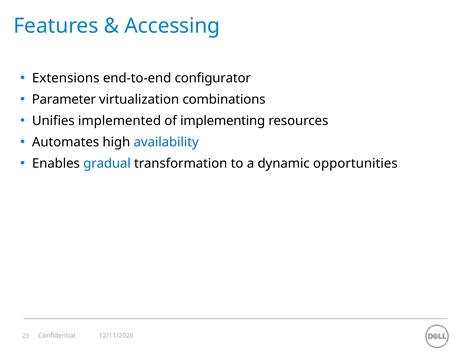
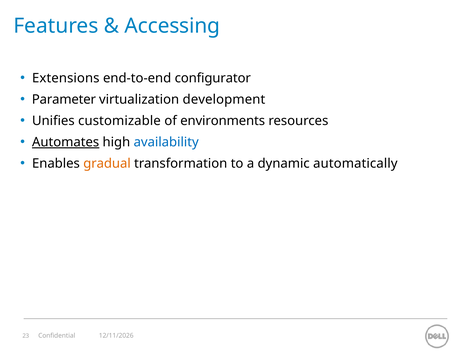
combinations: combinations -> development (224, 99)
implemented: implemented -> customizable (119, 121)
implementing: implementing -> environments (223, 121)
Automates underline: none -> present (66, 142)
gradual colour: blue -> orange (107, 163)
opportunities: opportunities -> automatically (355, 163)
